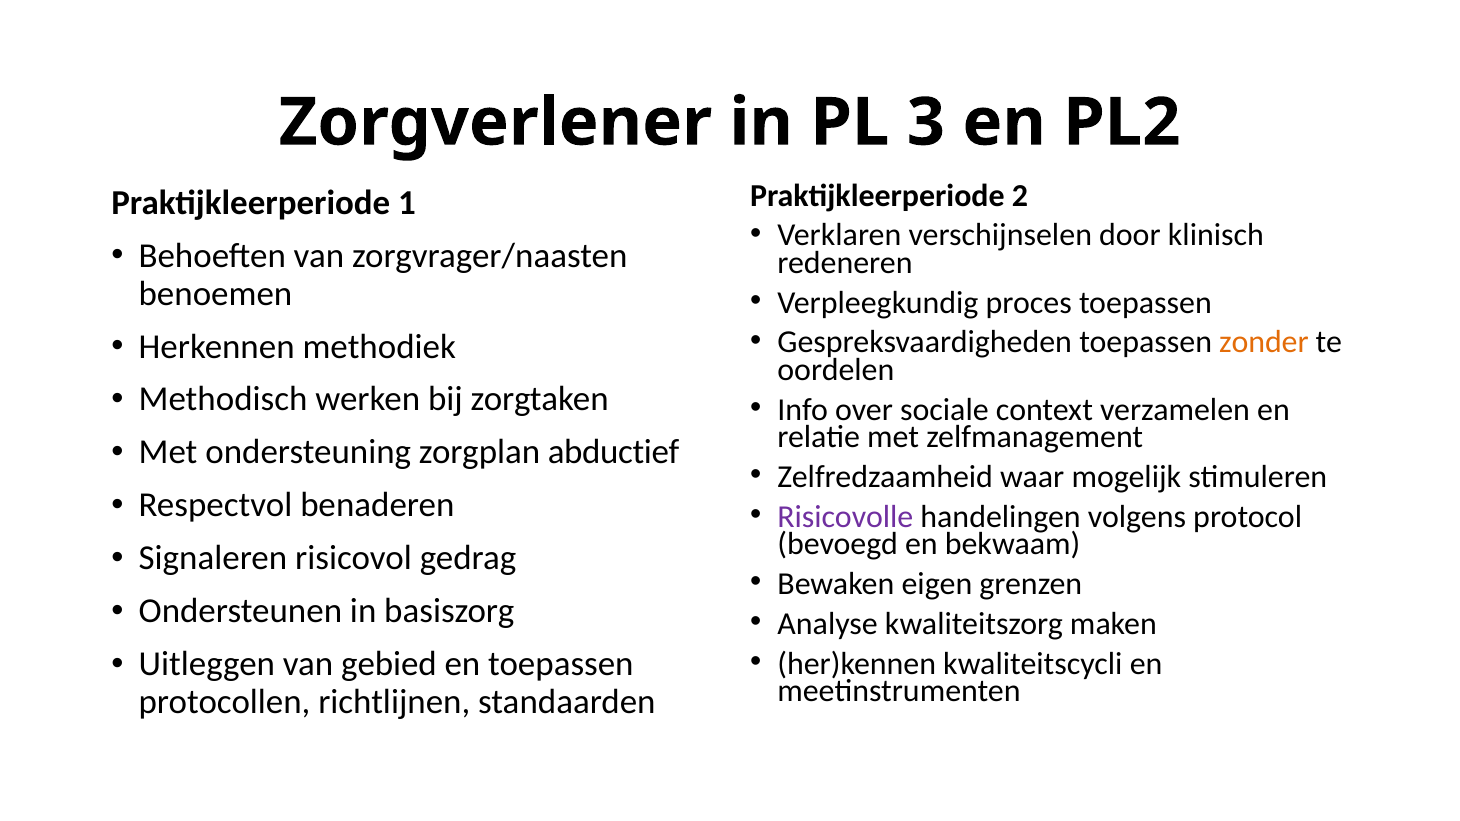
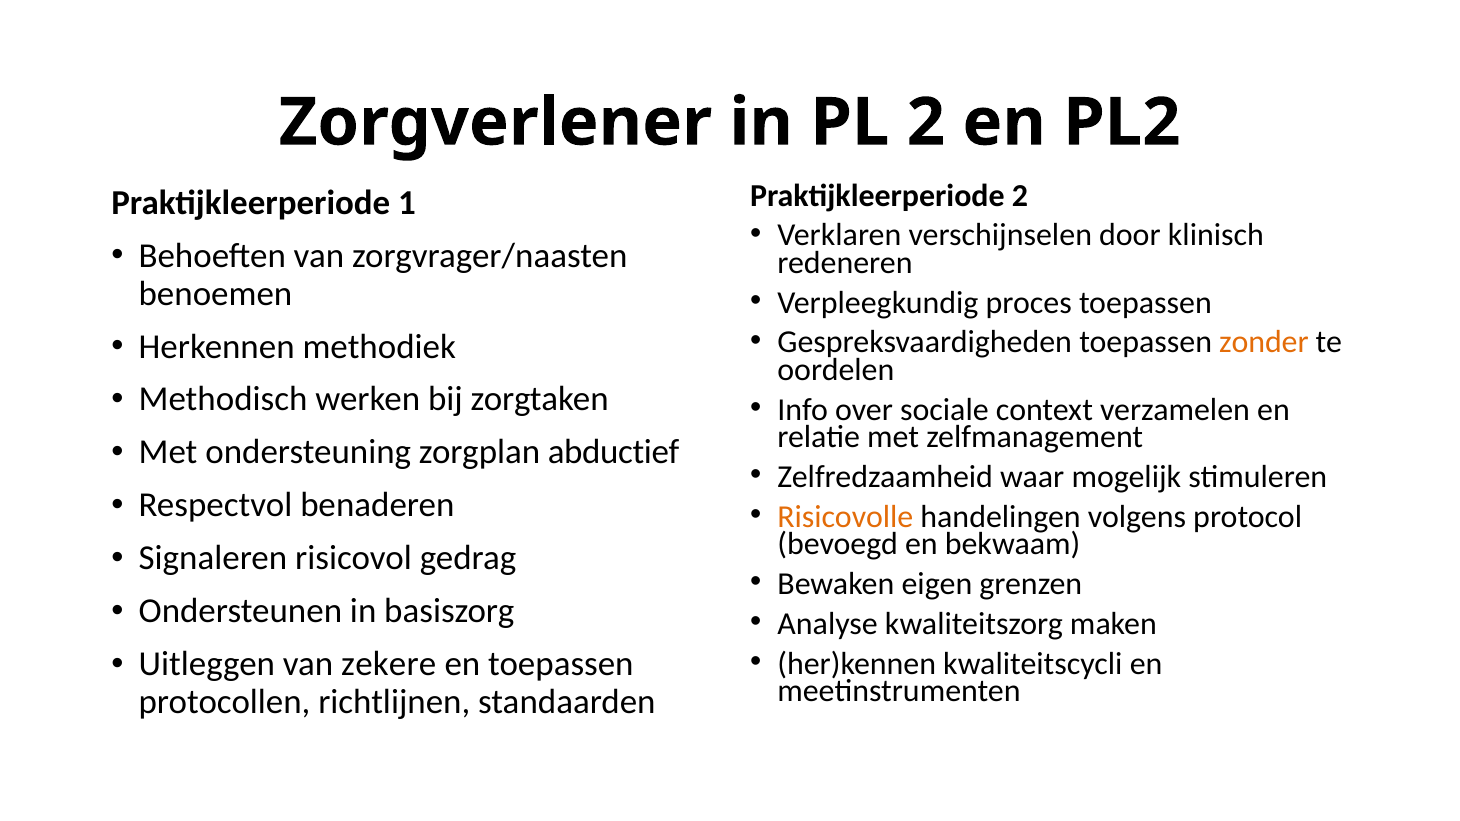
PL 3: 3 -> 2 (926, 123)
Risicovolle colour: purple -> orange (845, 517)
gebied: gebied -> zekere (389, 664)
